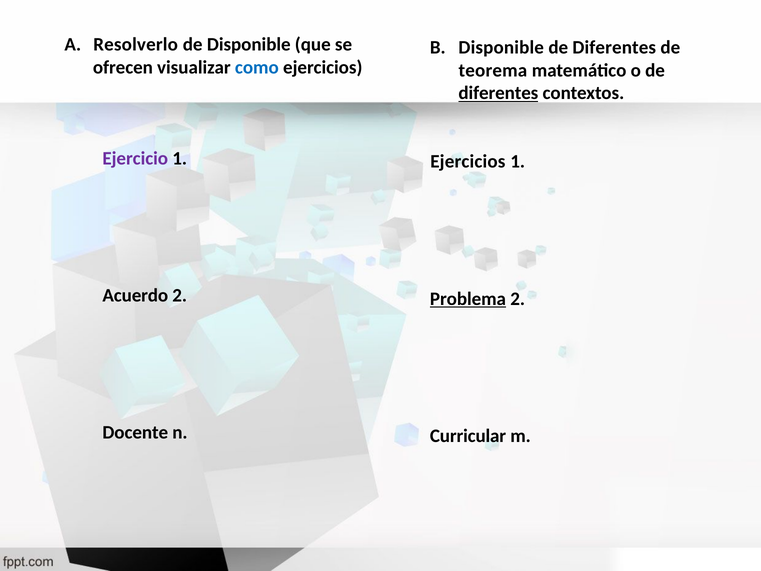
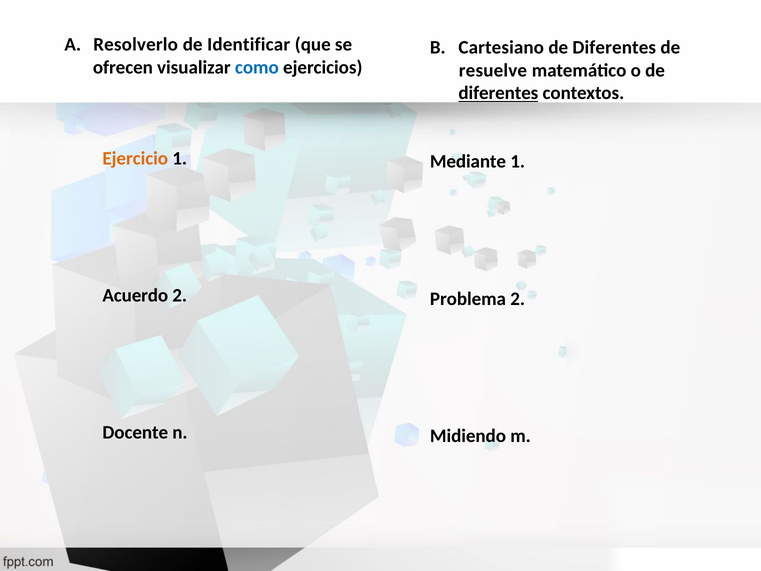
de Disponible: Disponible -> Identificar (249, 44)
Disponible: Disponible -> Cartesiano (501, 47)
teorema: teorema -> resuelve (493, 70)
Ejercicio colour: purple -> orange (135, 159)
Ejercicios: Ejercicios -> Mediante (468, 162)
Problema underline: present -> none (468, 299)
Curricular: Curricular -> Midiendo (468, 436)
